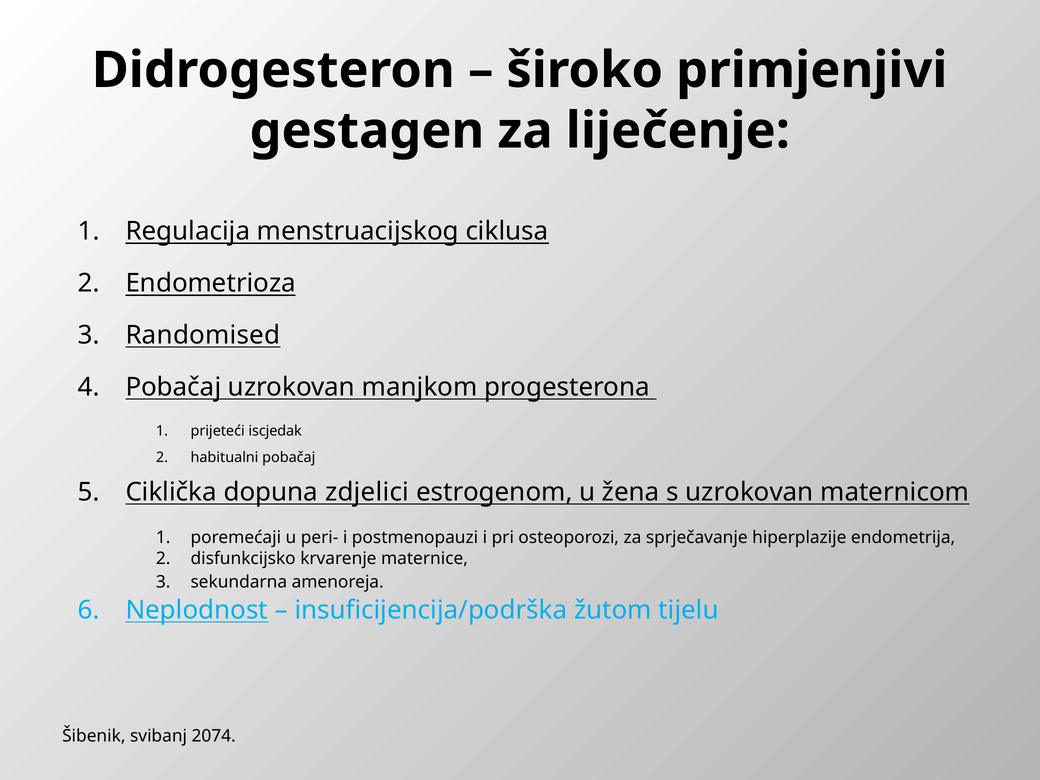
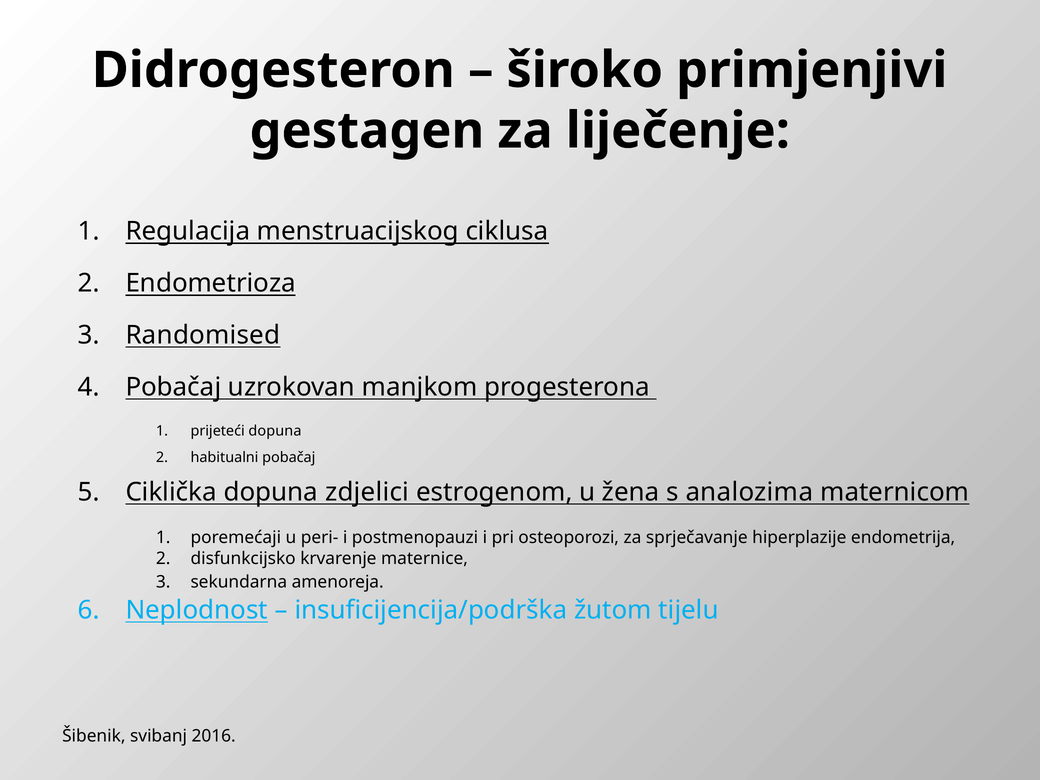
prijeteći iscjedak: iscjedak -> dopuna (275, 431)
s uzrokovan: uzrokovan -> analozima (749, 492)
2074: 2074 -> 2016 (214, 736)
